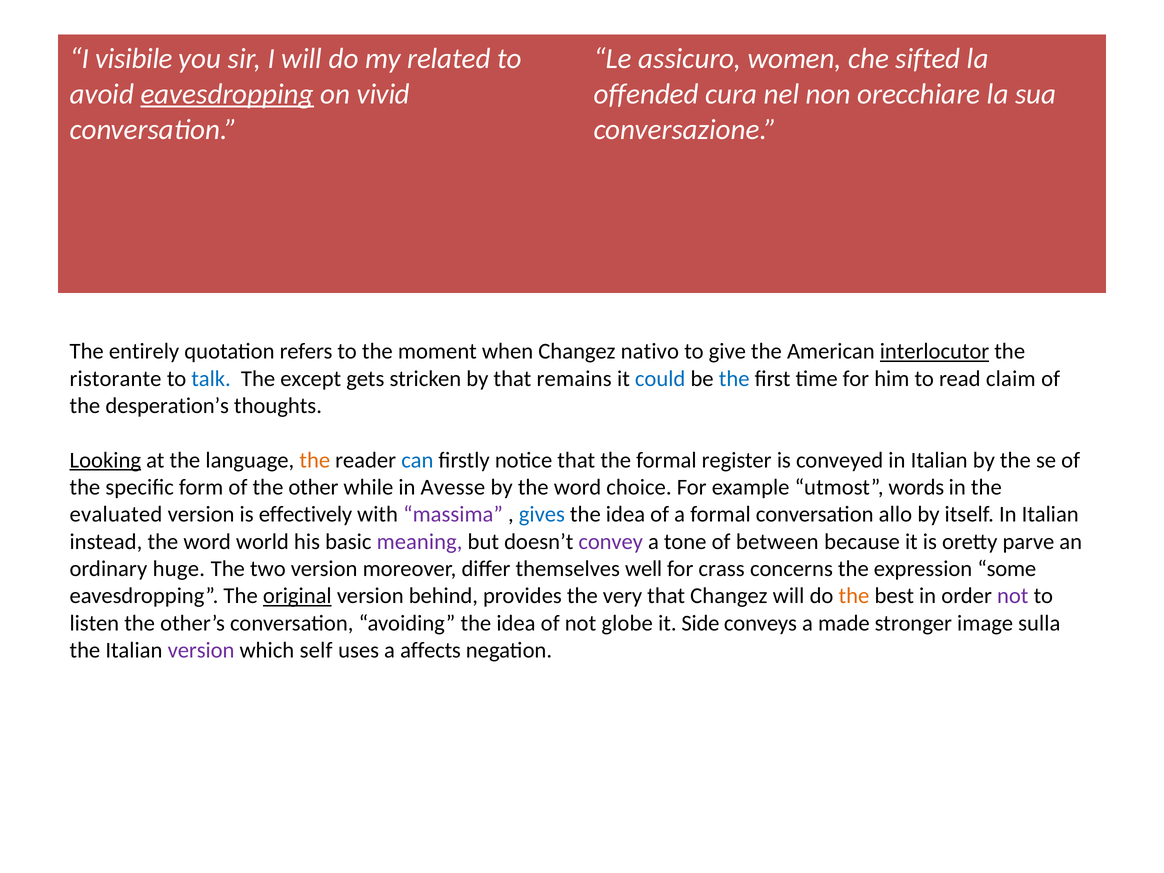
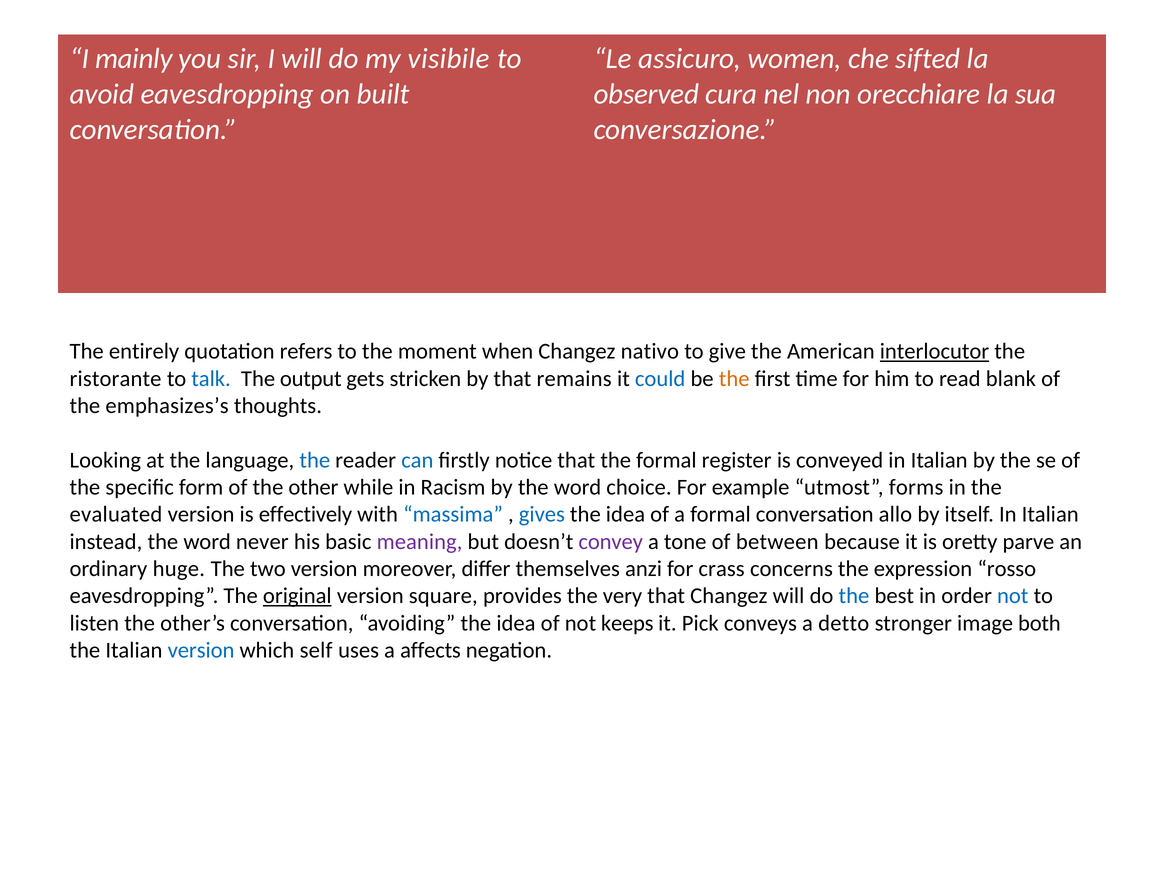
visibile: visibile -> mainly (134, 59)
related: related -> visibile (449, 59)
eavesdropping underline: present -> none (227, 94)
vivid: vivid -> built (383, 94)
offended: offended -> observed (646, 94)
except: except -> output (311, 379)
the colour: blue -> orange (734, 379)
claim: claim -> blank (1011, 379)
desperation’s: desperation’s -> emphasizes’s (167, 406)
Looking underline: present -> none (105, 460)
the colour: orange -> blue (315, 460)
Avesse: Avesse -> Racism (453, 487)
words: words -> forms (916, 487)
massima colour: purple -> blue (453, 514)
world: world -> never (262, 542)
well: well -> anzi (644, 569)
some: some -> rosso (1007, 569)
behind: behind -> square (443, 596)
the colour: orange -> blue (854, 596)
not colour: purple -> blue (1013, 596)
globe: globe -> keeps (627, 623)
Side: Side -> Pick (700, 623)
made: made -> detto (844, 623)
sulla: sulla -> both (1039, 623)
version colour: purple -> blue (201, 650)
